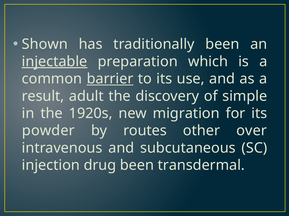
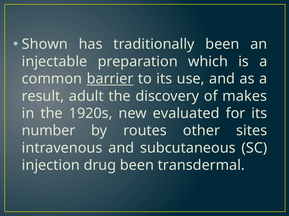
injectable underline: present -> none (55, 62)
simple: simple -> makes (245, 96)
migration: migration -> evaluated (186, 114)
powder: powder -> number (48, 131)
over: over -> sites (252, 131)
